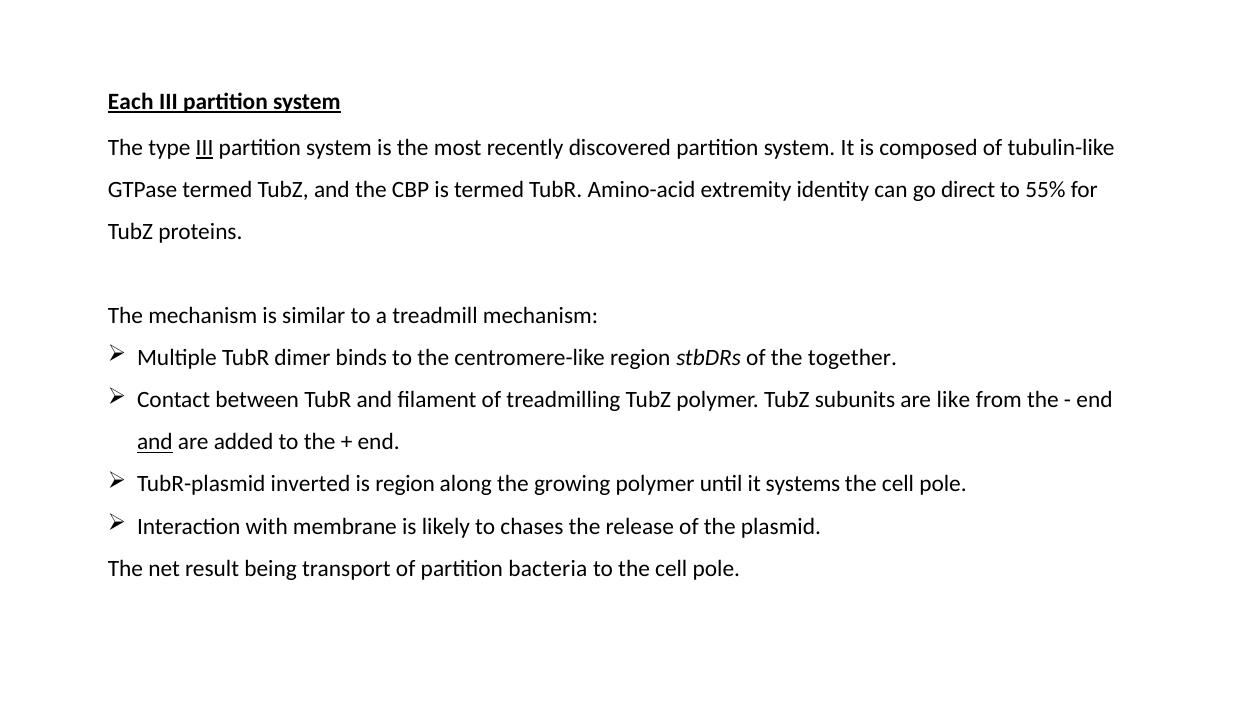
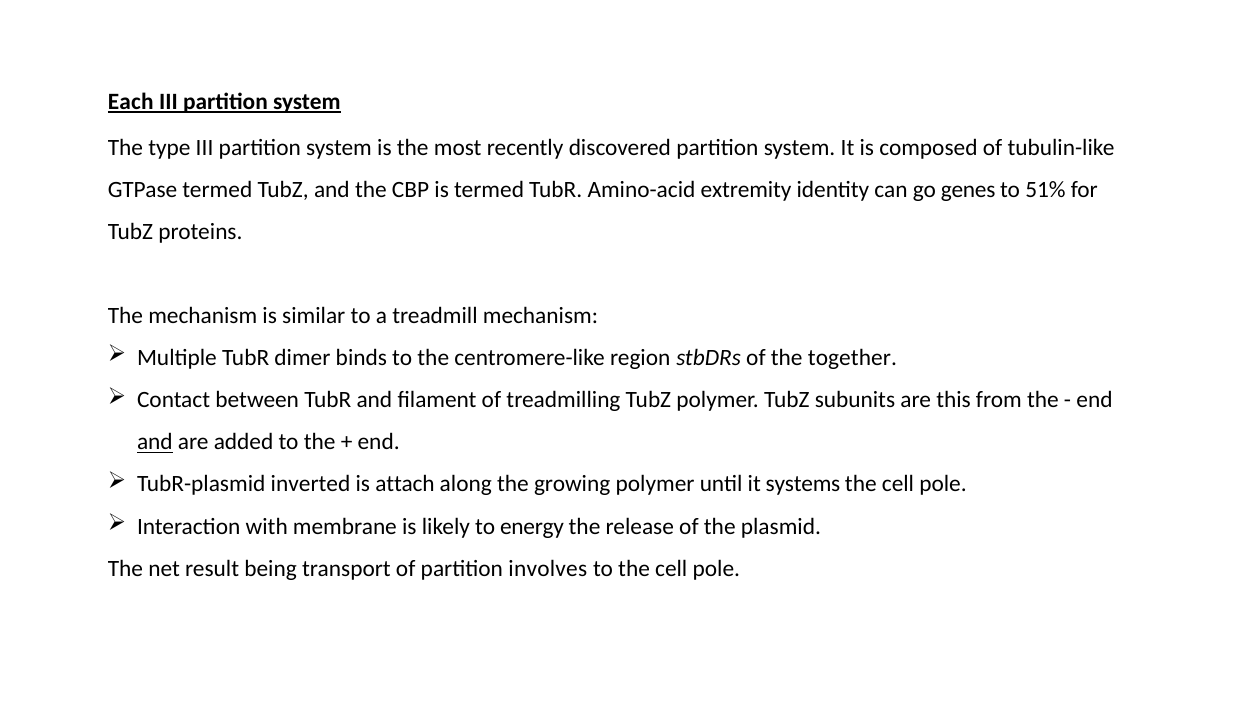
III underline: present -> none (205, 148)
direct: direct -> genes (968, 190)
55%: 55% -> 51% (1045, 190)
like: like -> this (954, 400)
is region: region -> attach (405, 484)
chases: chases -> energy (532, 526)
bacteria: bacteria -> involves (548, 568)
